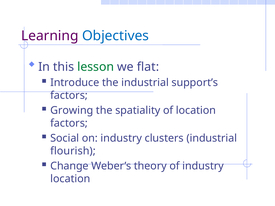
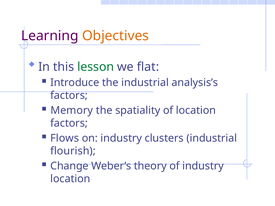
Objectives colour: blue -> orange (116, 36)
support’s: support’s -> analysis’s (195, 83)
Growing: Growing -> Memory (72, 110)
Social: Social -> Flows (65, 138)
